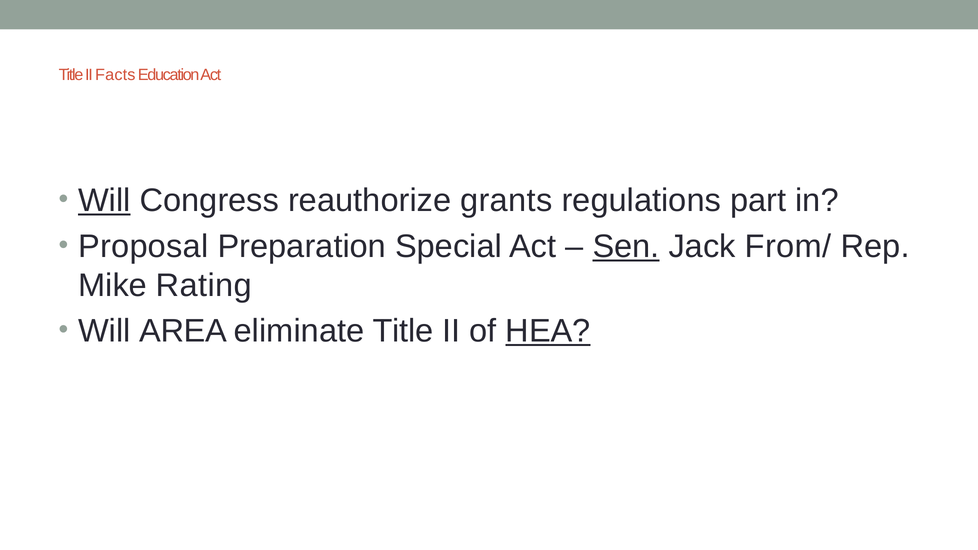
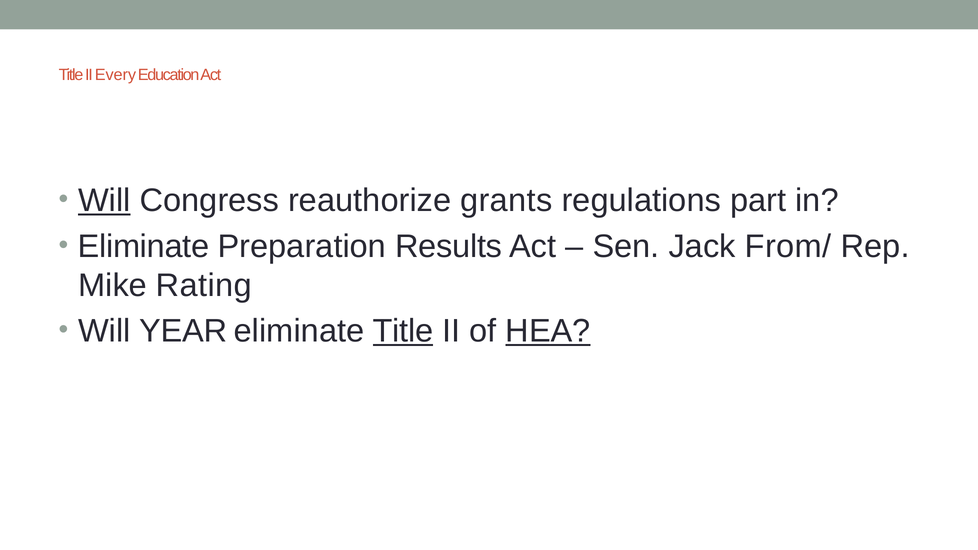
Facts: Facts -> Every (115, 75)
Proposal: Proposal -> Eliminate (144, 246)
Special: Special -> Results (449, 246)
Sen underline: present -> none (626, 246)
AREA: AREA -> YEAR (183, 331)
Title underline: none -> present (403, 331)
